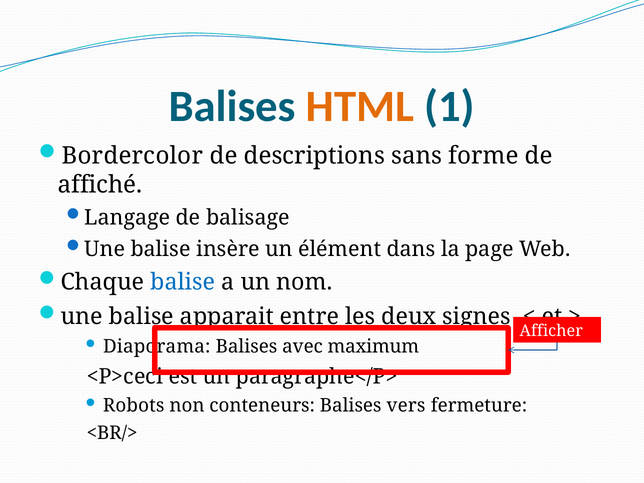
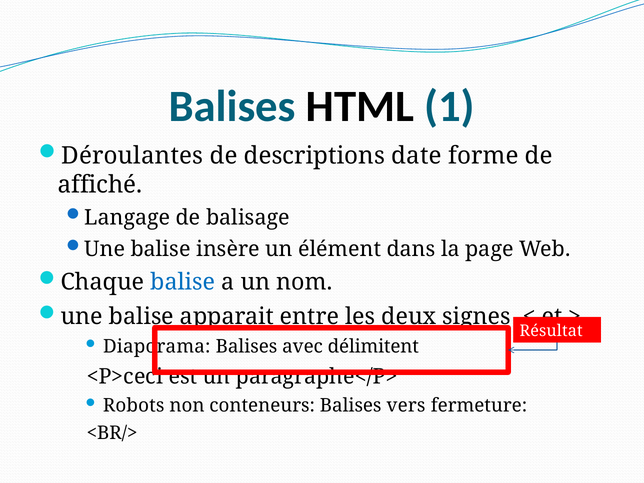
HTML colour: orange -> black (360, 106)
Bordercolor: Bordercolor -> Déroulantes (132, 156)
sans: sans -> date (417, 156)
Afficher: Afficher -> Résultat (551, 331)
maximum: maximum -> délimitent (373, 346)
